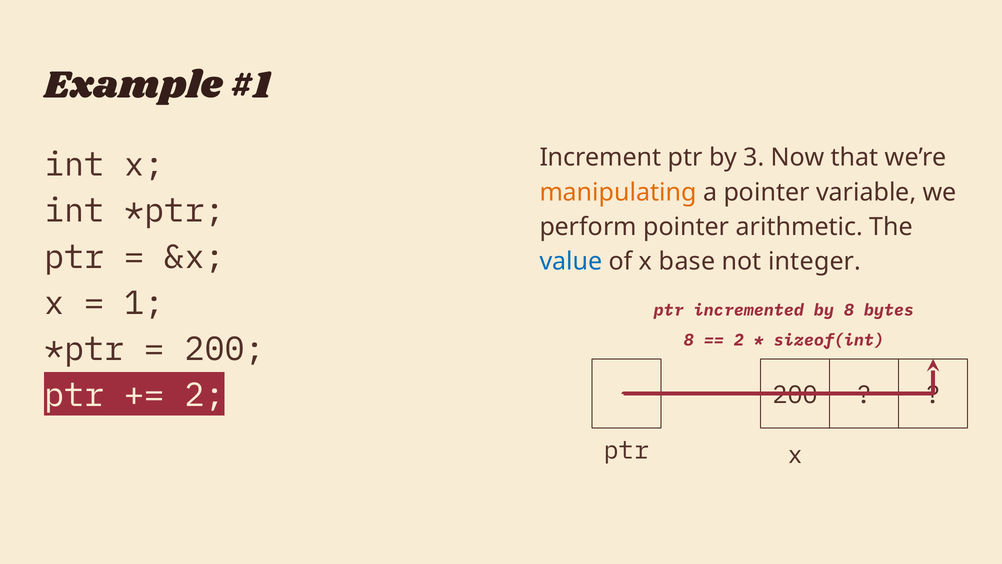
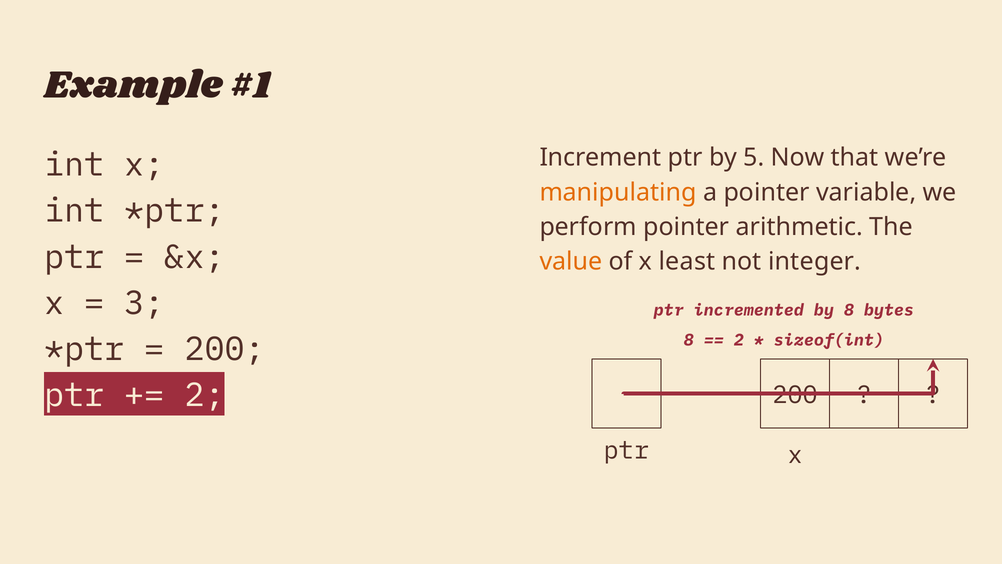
3: 3 -> 5 (754, 158)
value colour: blue -> orange (571, 261)
base: base -> least (687, 261)
1: 1 -> 3 (144, 303)
